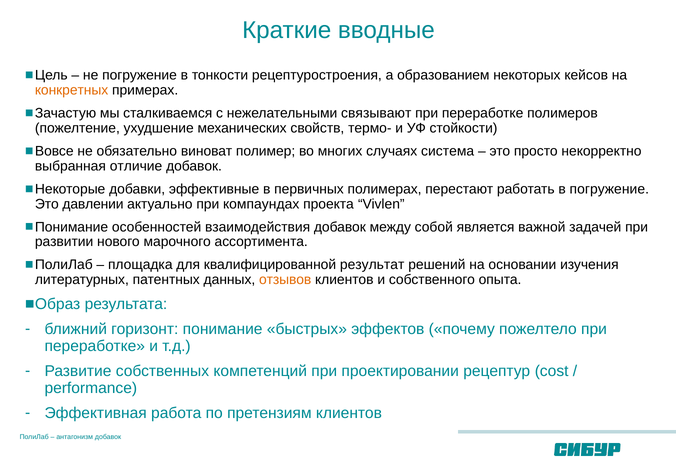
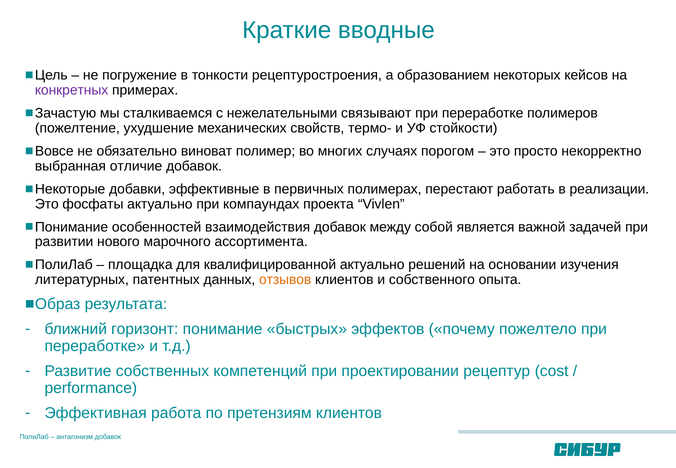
конкретных colour: orange -> purple (72, 90)
система: система -> порогом (448, 151)
в погружение: погружение -> реализации (609, 189)
давлении: давлении -> фосфаты (93, 204)
квалифицированной результат: результат -> актуально (372, 265)
